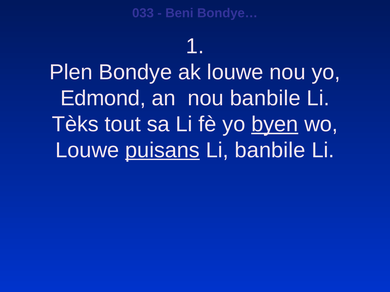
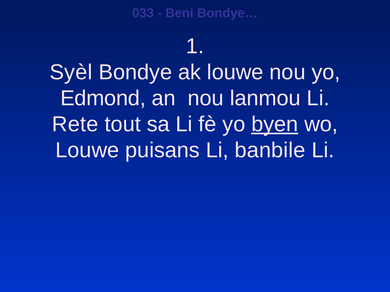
Plen: Plen -> Syèl (71, 72)
nou banbile: banbile -> lanmou (265, 98)
Tèks: Tèks -> Rete (75, 124)
puisans underline: present -> none (162, 150)
